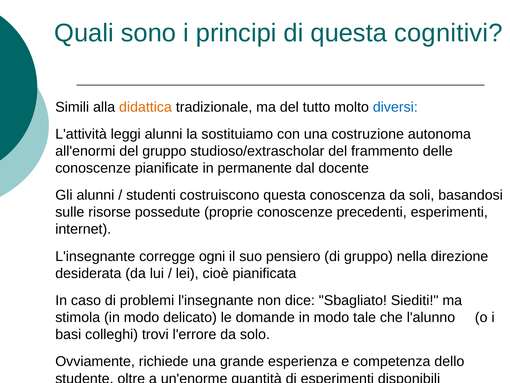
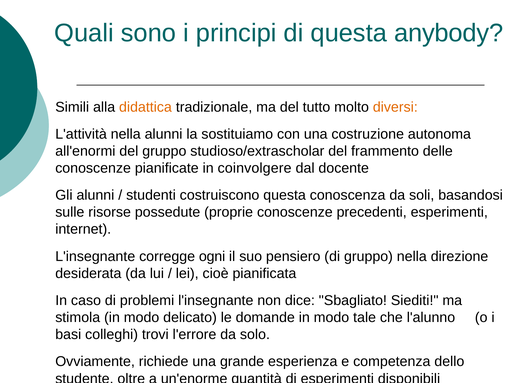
cognitivi: cognitivi -> anybody (449, 33)
diversi colour: blue -> orange (395, 107)
L'attività leggi: leggi -> nella (126, 134)
permanente: permanente -> coinvolgere (255, 168)
